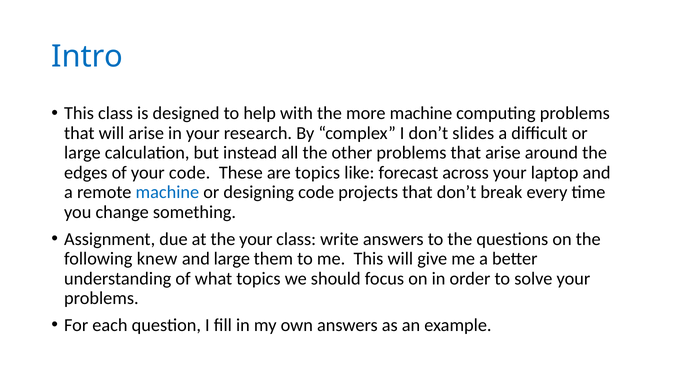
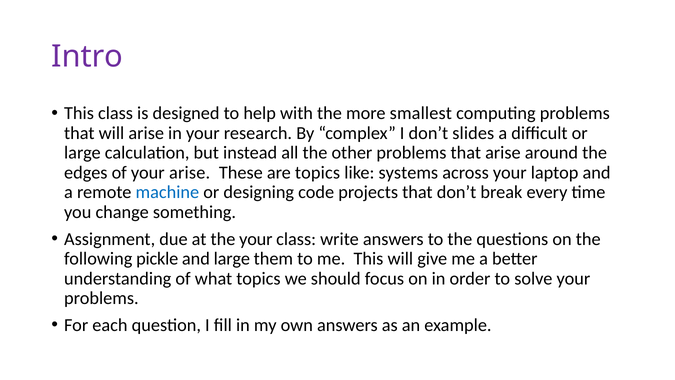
Intro colour: blue -> purple (87, 57)
more machine: machine -> smallest (421, 113)
your code: code -> arise (190, 173)
forecast: forecast -> systems (408, 173)
knew: knew -> pickle (157, 259)
